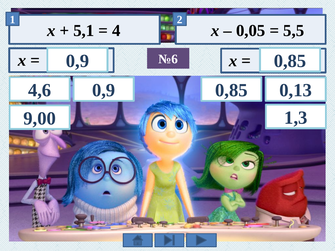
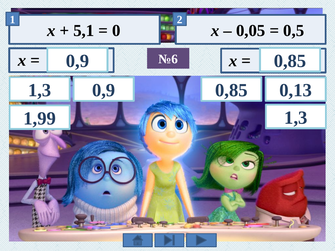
4: 4 -> 0 (116, 31)
5,5: 5,5 -> 0,5 (294, 31)
4,6: 4,6 -> 1,3 (40, 90)
9,00: 9,00 -> 1,99 (40, 119)
